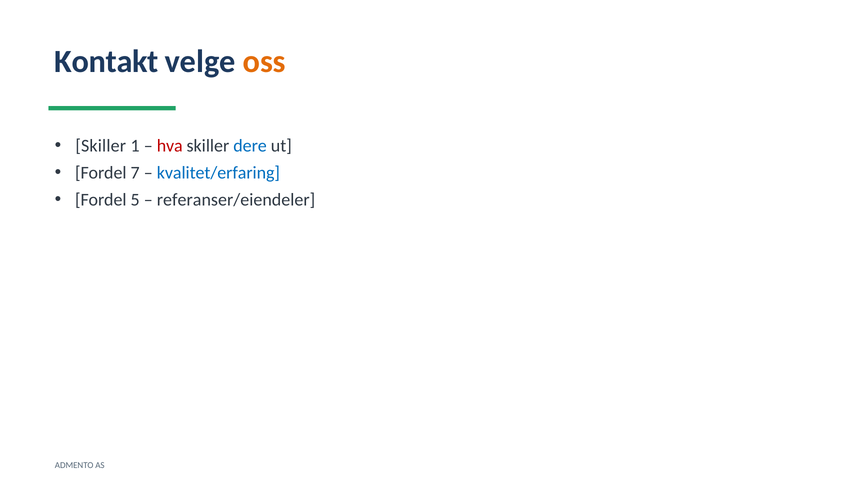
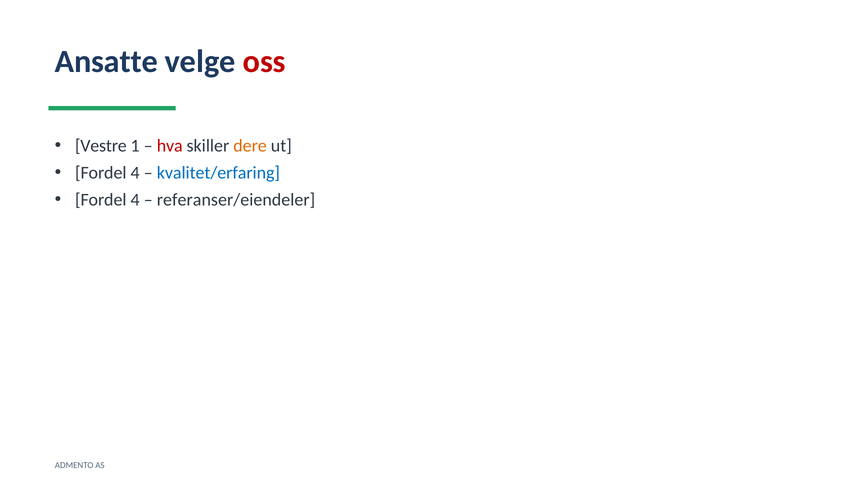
Kontakt: Kontakt -> Ansatte (106, 62)
oss colour: orange -> red (264, 62)
Skiller: Skiller -> Vestre (101, 146)
dere colour: blue -> orange (250, 146)
7: 7 -> 4 (135, 173)
5: 5 -> 4 (135, 200)
